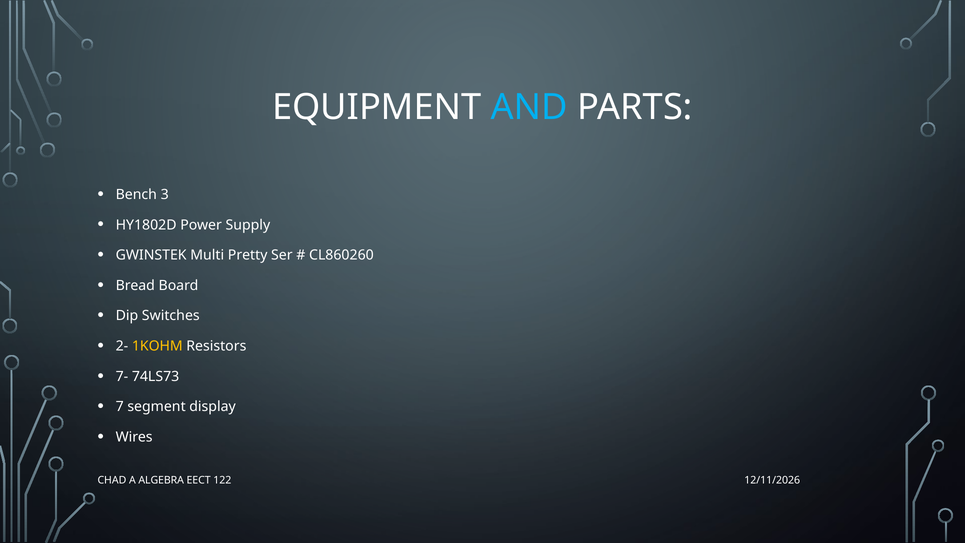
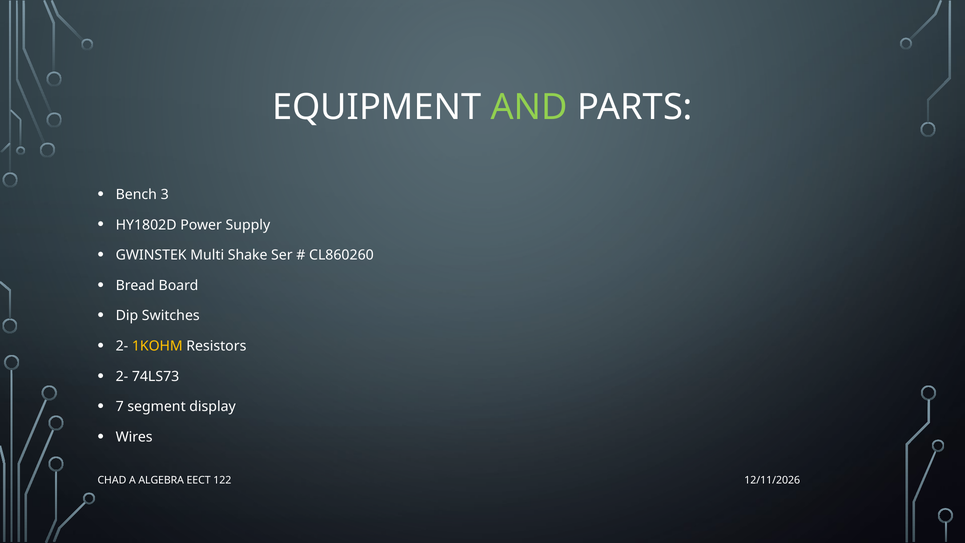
AND colour: light blue -> light green (529, 107)
Pretty: Pretty -> Shake (248, 255)
7-: 7- -> 2- (122, 376)
